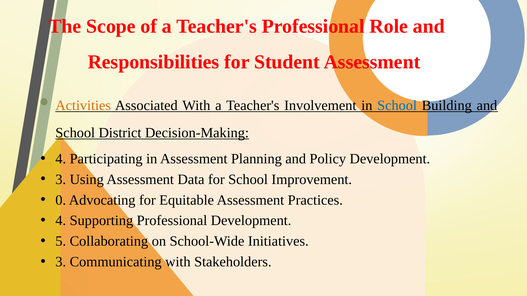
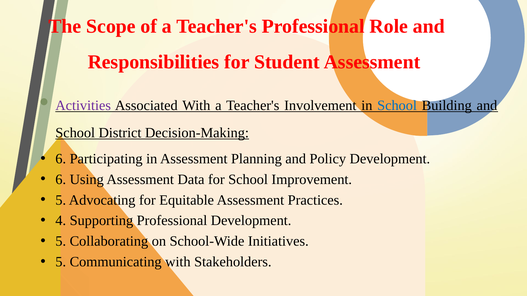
Activities colour: orange -> purple (83, 106)
4: 4 -> 6 (61, 159)
3: 3 -> 6 (61, 180)
0: 0 -> 5 (61, 200)
3: 3 -> 5 (61, 262)
